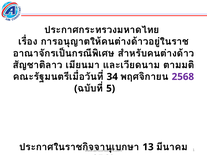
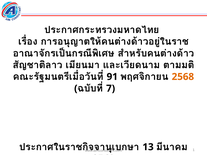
34: 34 -> 91 (112, 77)
2568 colour: purple -> orange (183, 77)
5: 5 -> 7 (111, 89)
